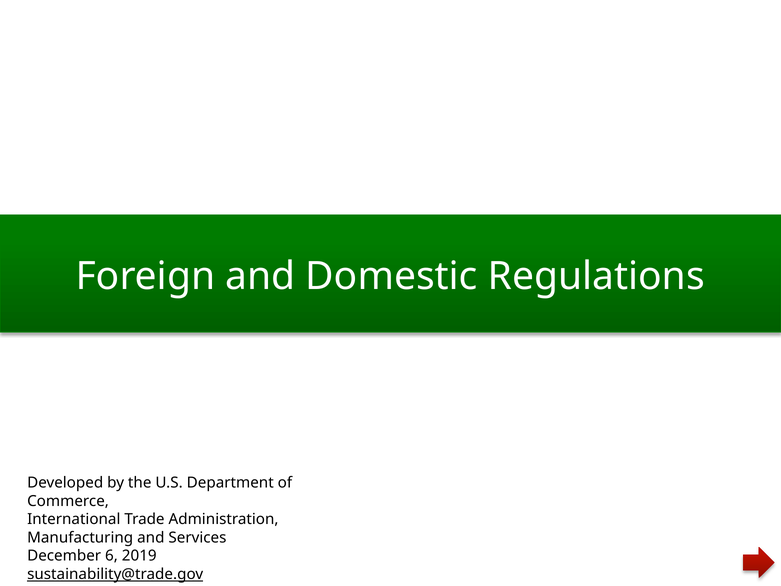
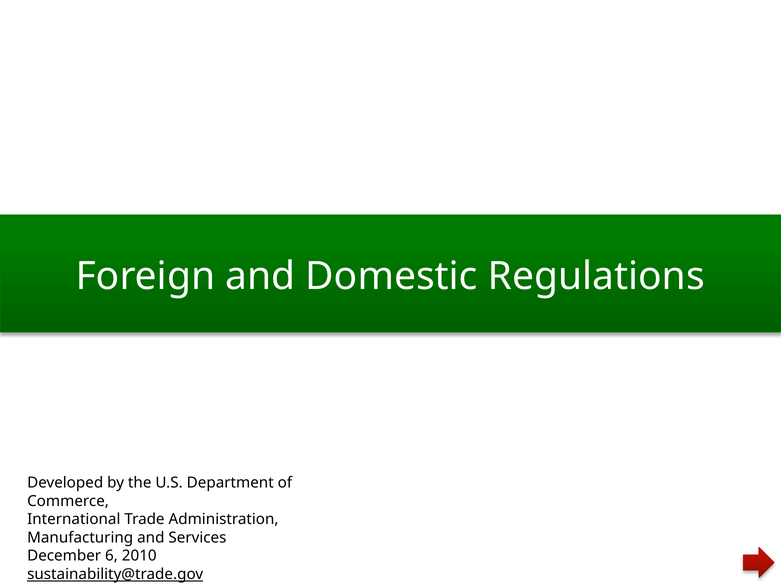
2019: 2019 -> 2010 (139, 556)
